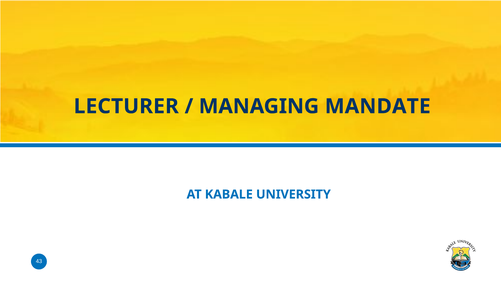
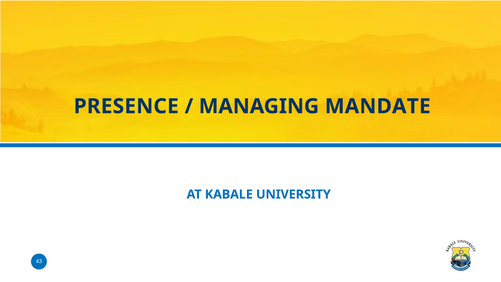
LECTURER: LECTURER -> PRESENCE (126, 106)
